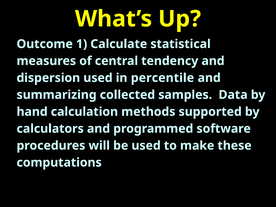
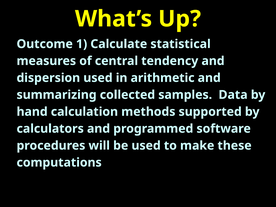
percentile: percentile -> arithmetic (163, 78)
